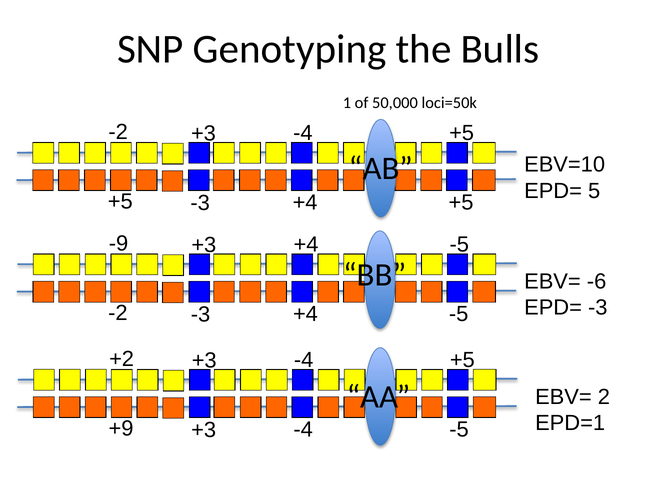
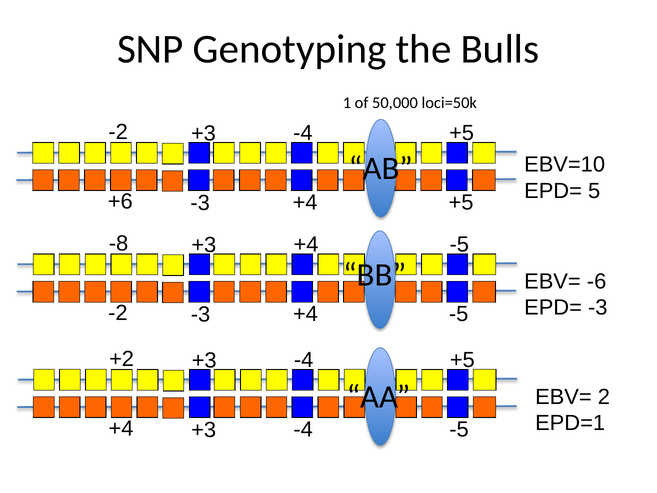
+5: +5 -> +6 (120, 202)
-9: -9 -> -8 (119, 244)
+9: +9 -> +4 (121, 428)
